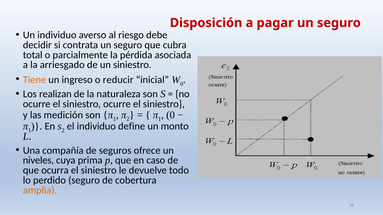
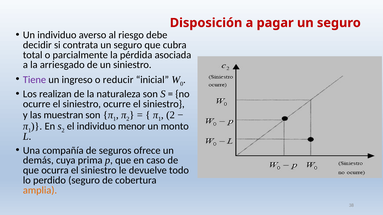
Tiene colour: orange -> purple (34, 80)
medición: medición -> muestran (63, 115)
0: 0 -> 2 (171, 115)
define: define -> menor (132, 127)
niveles: niveles -> demás (38, 161)
